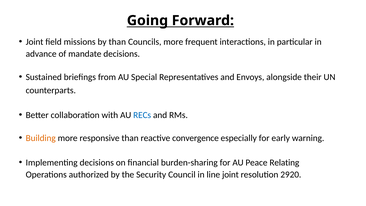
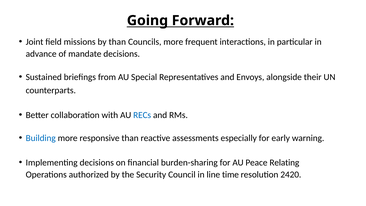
Building colour: orange -> blue (41, 138)
convergence: convergence -> assessments (195, 138)
line joint: joint -> time (230, 175)
2920: 2920 -> 2420 (291, 175)
